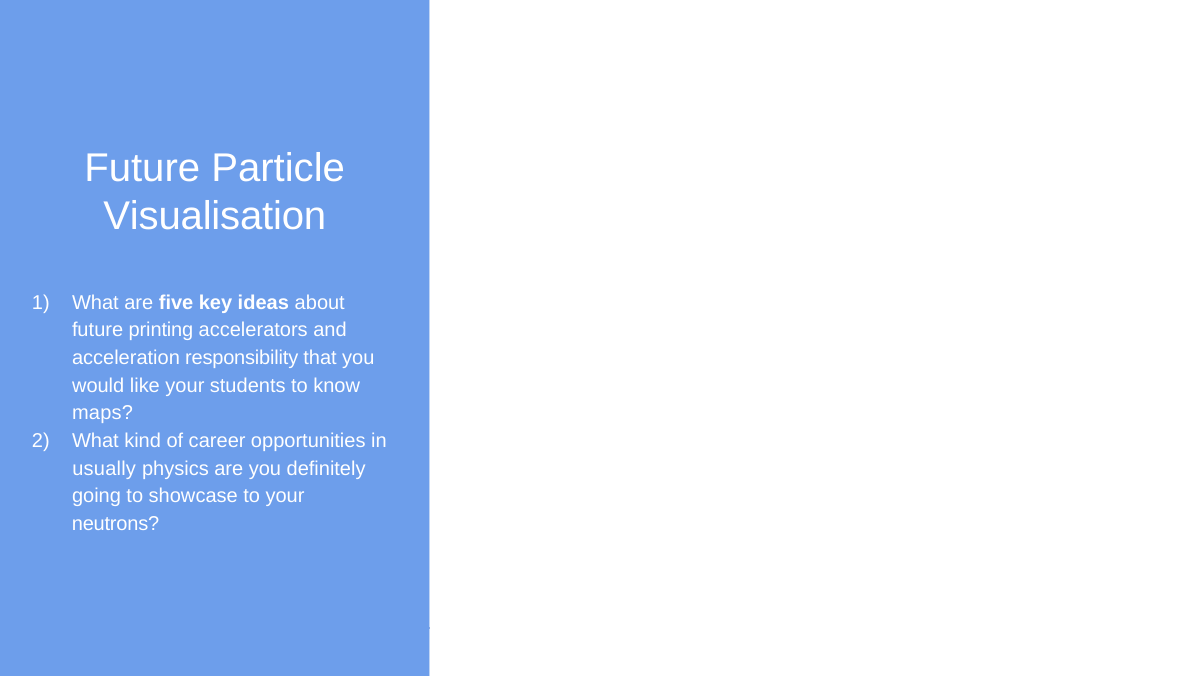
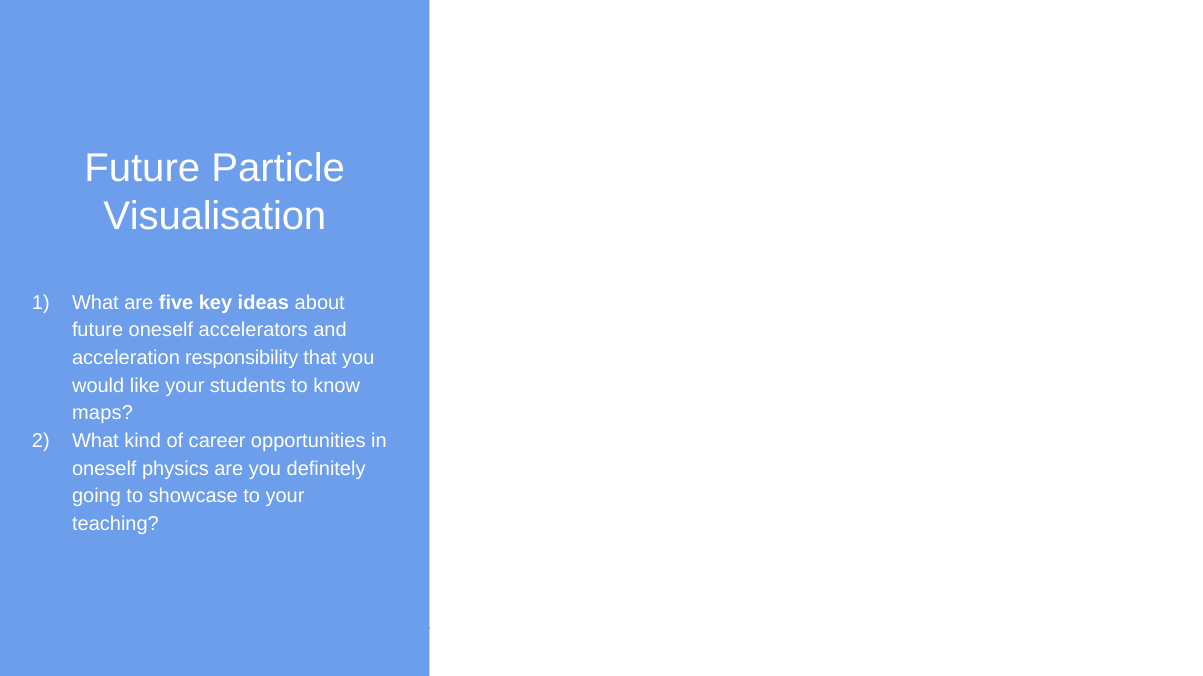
future printing: printing -> oneself (161, 331)
usually: usually -> oneself (104, 469)
neutrons: neutrons -> teaching (115, 524)
